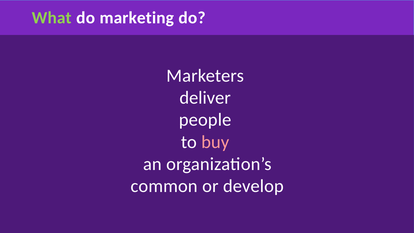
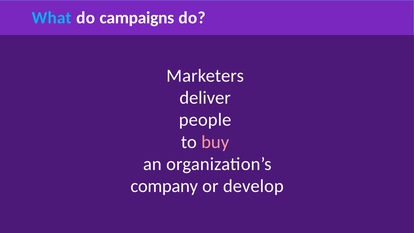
What colour: light green -> light blue (52, 18)
marketing: marketing -> campaigns (137, 18)
common: common -> company (164, 186)
